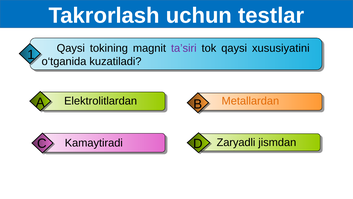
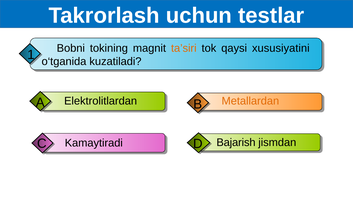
Qaysi: Qaysi -> Bobni (71, 48)
ta’siri colour: purple -> orange (184, 48)
Zaryadli: Zaryadli -> Bajarish (236, 142)
